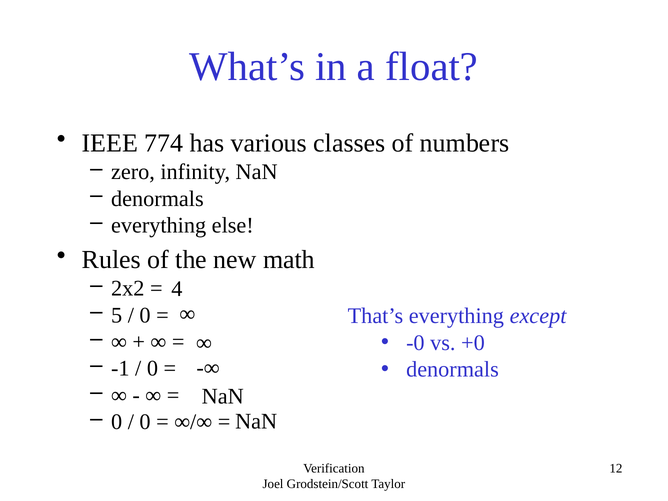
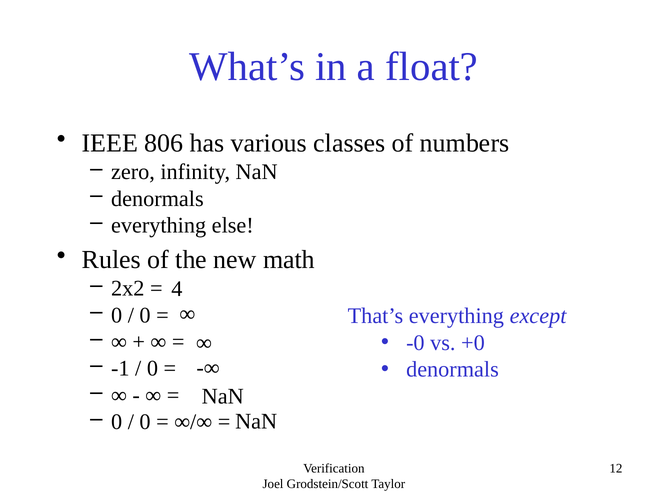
774: 774 -> 806 (164, 143)
5: 5 -> 0 (117, 315)
